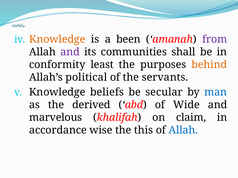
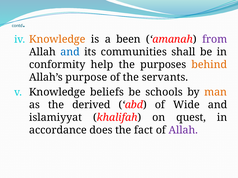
and colour: purple -> blue (70, 52)
least: least -> help (102, 65)
political: political -> purpose (86, 78)
secular: secular -> schools (164, 92)
man colour: blue -> orange (216, 92)
marvelous: marvelous -> islamiyyat (56, 118)
claim: claim -> quest (191, 118)
wise: wise -> does (101, 130)
this: this -> fact (144, 130)
Allah colour: blue -> purple (183, 130)
